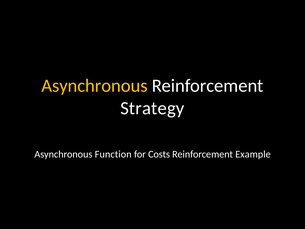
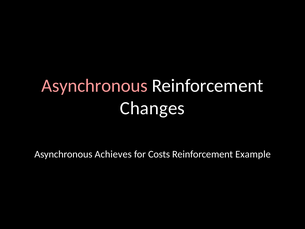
Asynchronous colour: yellow -> pink (94, 86)
Strategy: Strategy -> Changes (152, 108)
Function: Function -> Achieves (113, 154)
